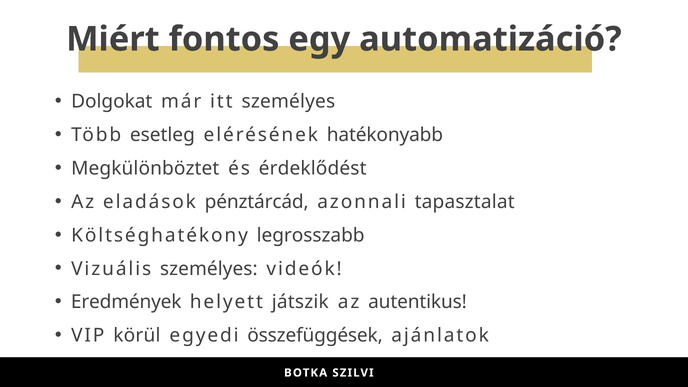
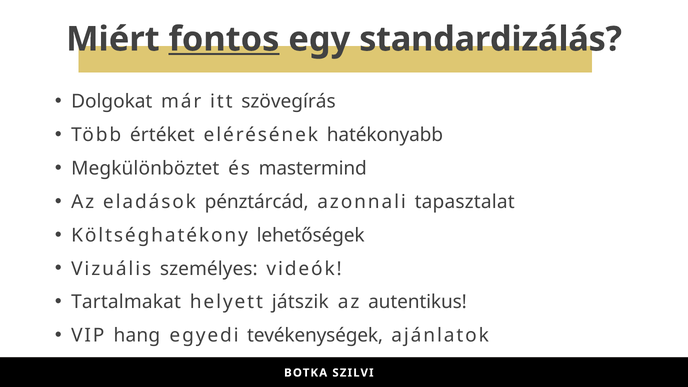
fontos underline: none -> present (224, 39)
automatizáció: automatizáció -> standardizálás (491, 39)
itt személyes: személyes -> szövegírás (288, 102)
esetleg: esetleg -> értéket (162, 135)
érdeklődést: érdeklődést -> mastermind (313, 168)
legrosszabb: legrosszabb -> lehetőségek (311, 235)
Eredmények: Eredmények -> Tartalmakat (126, 302)
körül: körül -> hang (137, 336)
összefüggések: összefüggések -> tevékenységek (315, 336)
